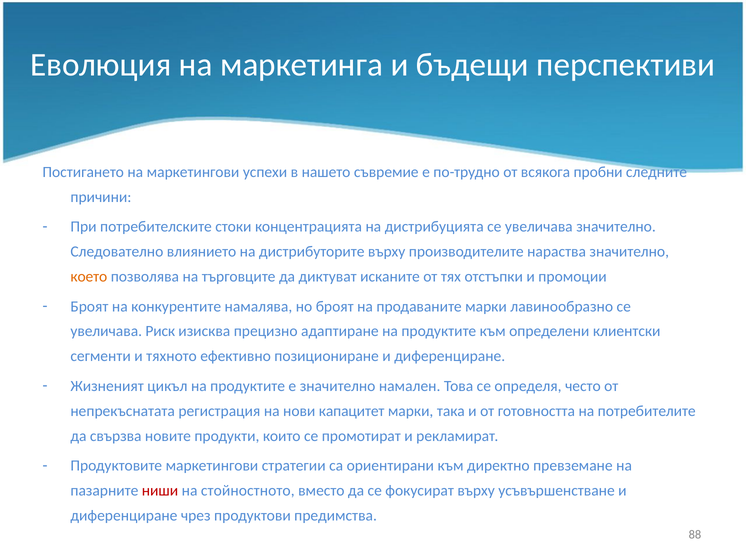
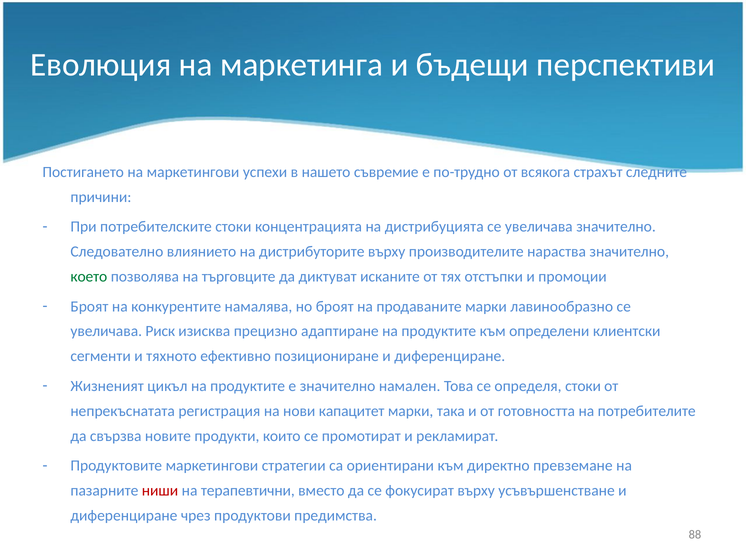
пробни: пробни -> страхът (598, 172)
което colour: orange -> green (89, 276)
определя често: често -> стоки (583, 386)
стойностното: стойностното -> терапевтични (248, 490)
